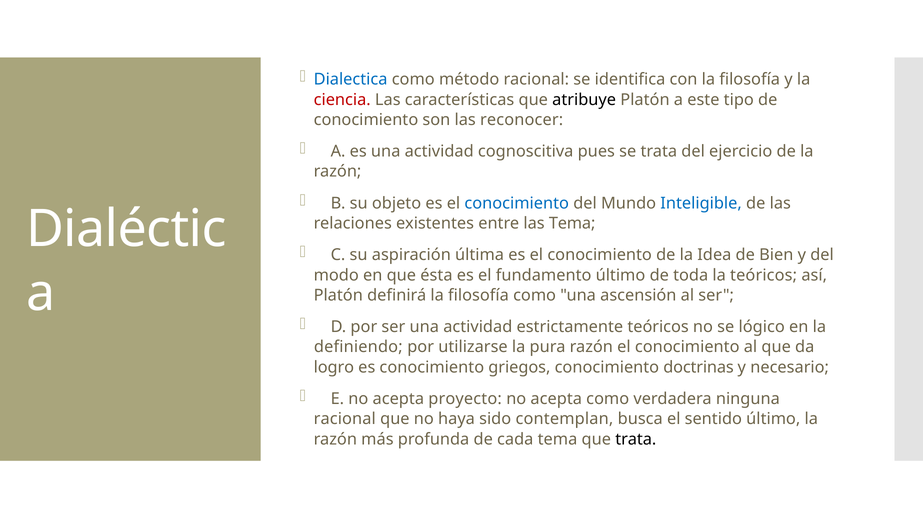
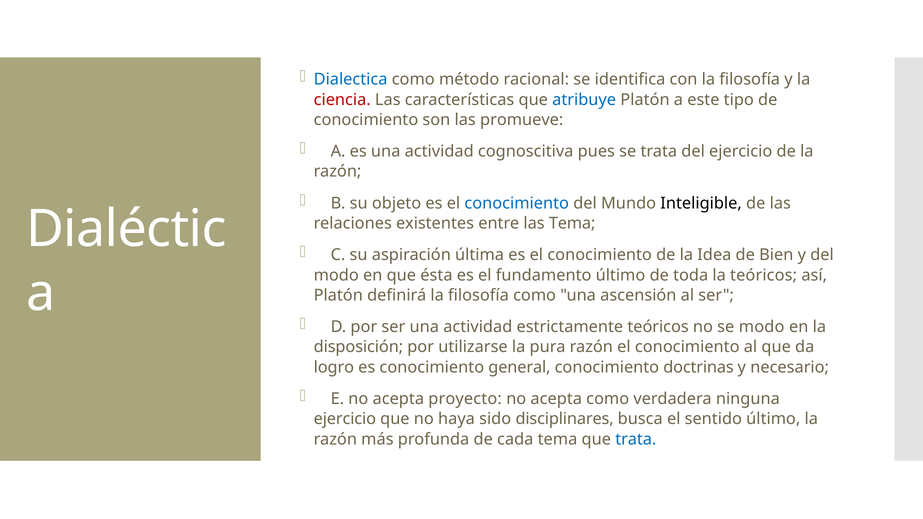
atribuye colour: black -> blue (584, 100)
reconocer: reconocer -> promueve (522, 120)
Inteligible colour: blue -> black (701, 203)
se lógico: lógico -> modo (762, 327)
definiendo: definiendo -> disposición (358, 347)
griegos: griegos -> general (519, 367)
racional: racional -> ejercicio (345, 419)
contemplan: contemplan -> disciplinares (565, 419)
trata colour: black -> blue (636, 439)
